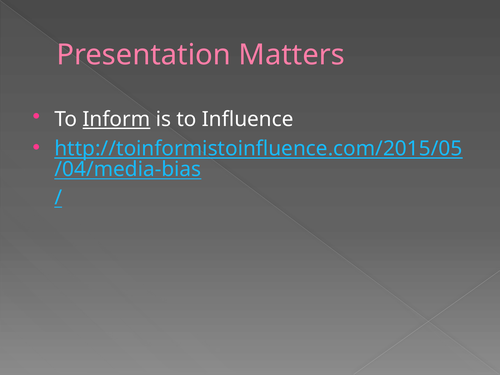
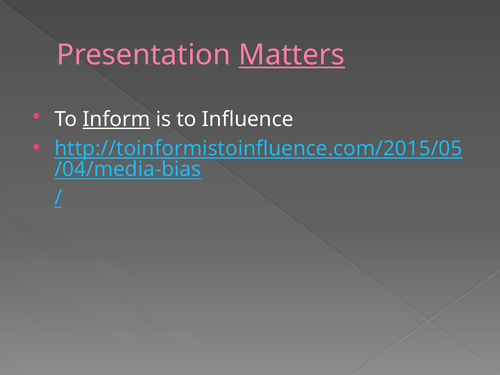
Matters underline: none -> present (292, 55)
